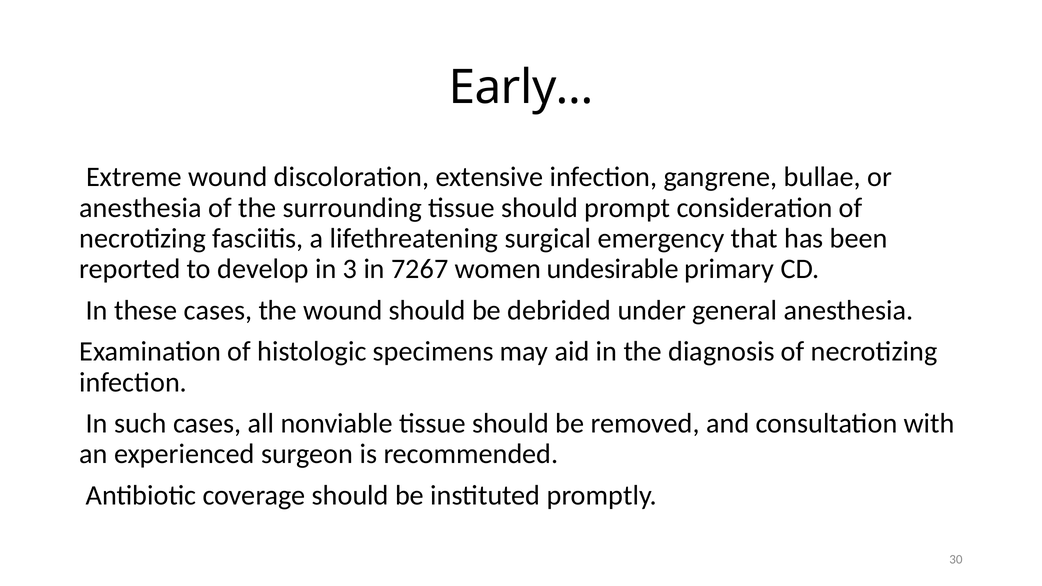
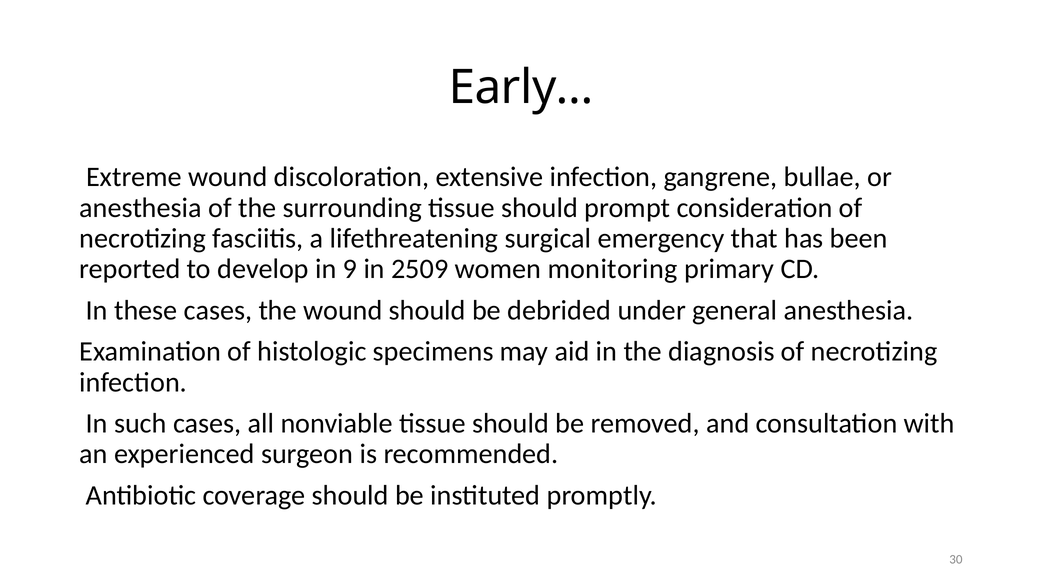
3: 3 -> 9 (350, 269)
7267: 7267 -> 2509 (420, 269)
undesirable: undesirable -> monitoring (612, 269)
